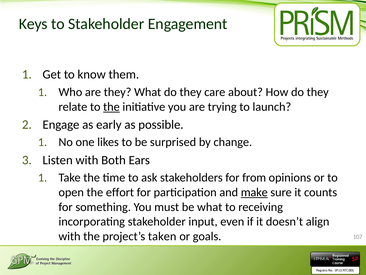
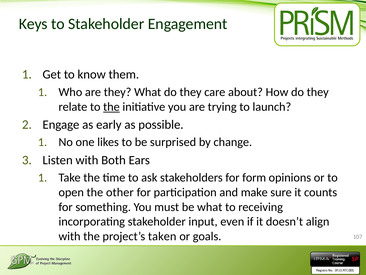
from: from -> form (254, 177)
effort: effort -> other (120, 192)
make underline: present -> none (254, 192)
